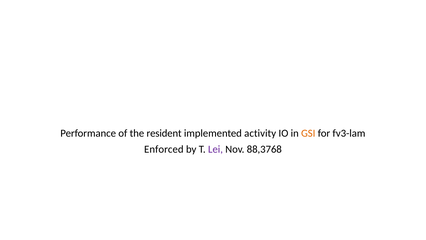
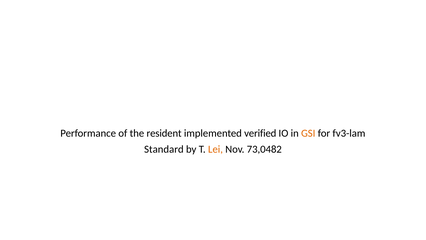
activity: activity -> verified (260, 133)
Enforced: Enforced -> Standard (164, 149)
Lei colour: purple -> orange (215, 149)
88,3768: 88,3768 -> 73,0482 (264, 149)
